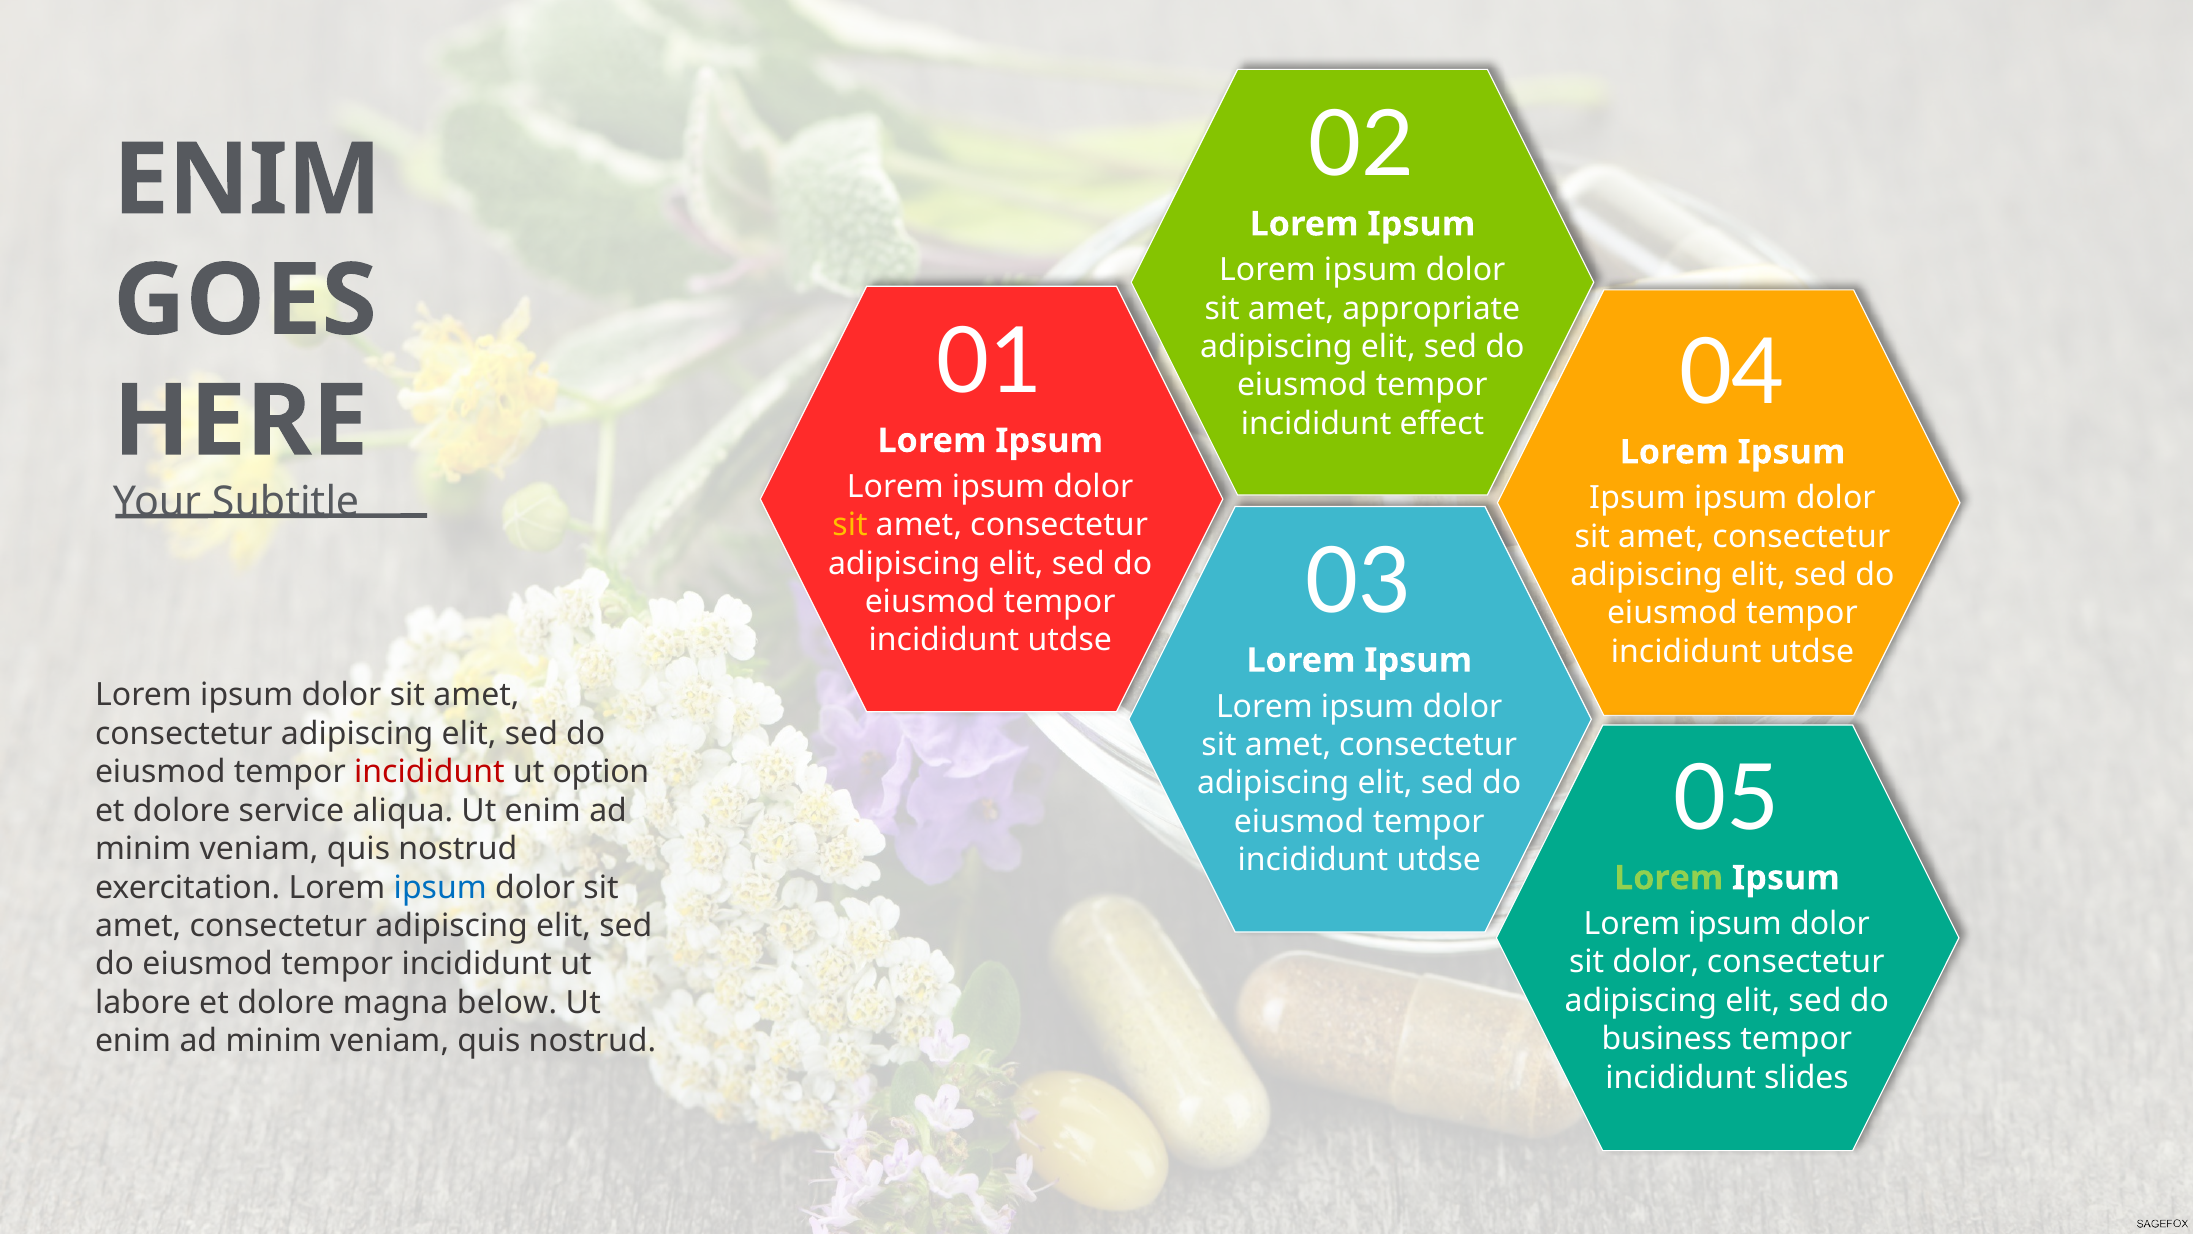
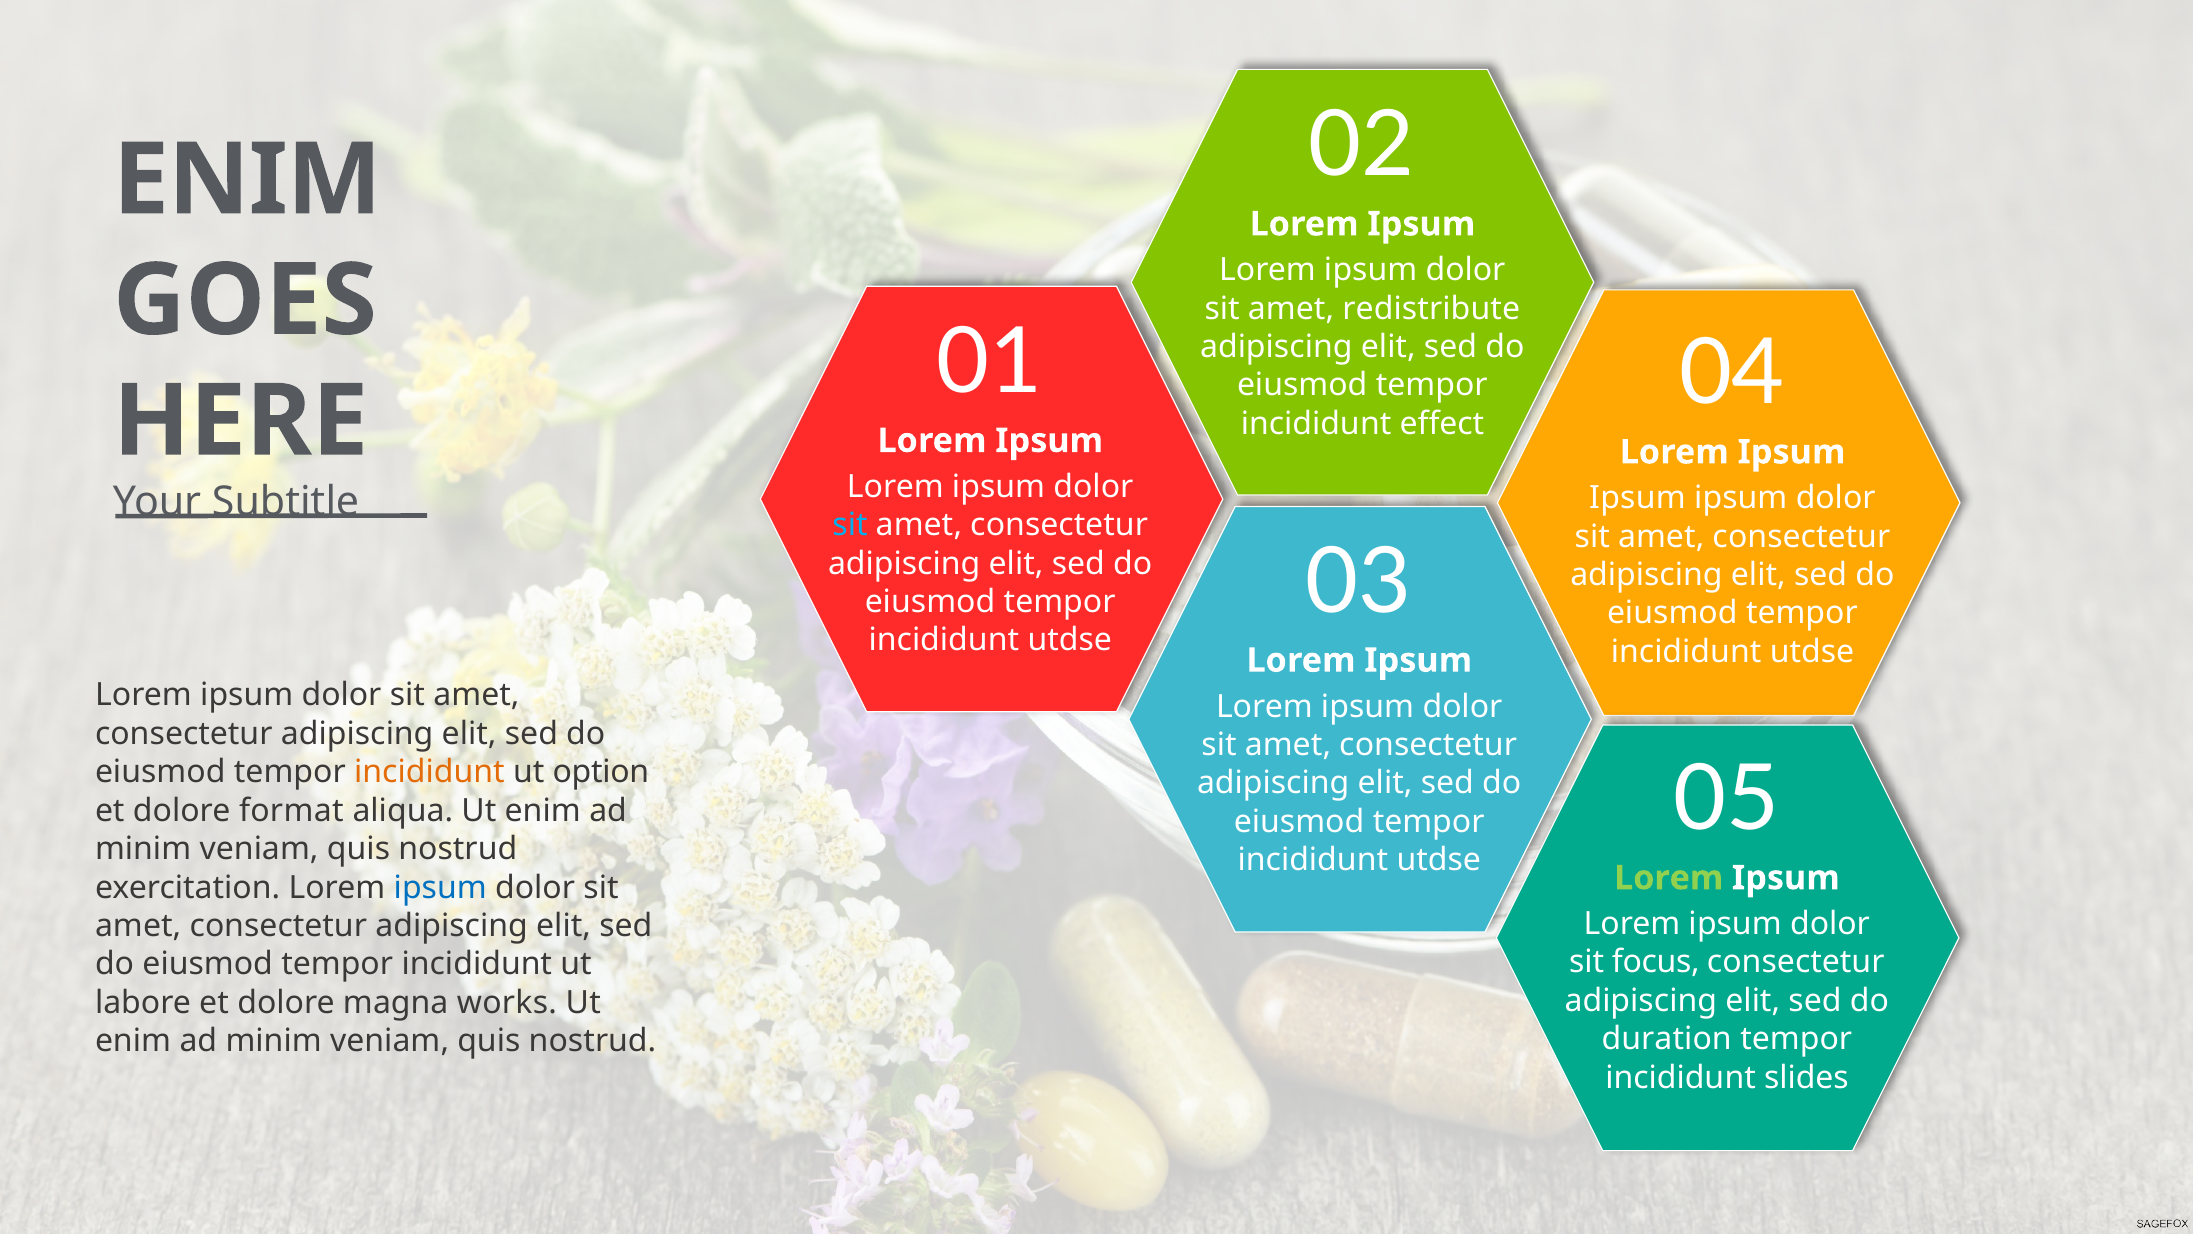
appropriate: appropriate -> redistribute (1431, 308)
sit colour: yellow -> light blue (850, 525)
incididunt colour: red -> orange (429, 772)
service: service -> format (291, 810)
sit dolor: dolor -> focus (1656, 962)
below: below -> works (507, 1002)
business: business -> duration (1667, 1039)
